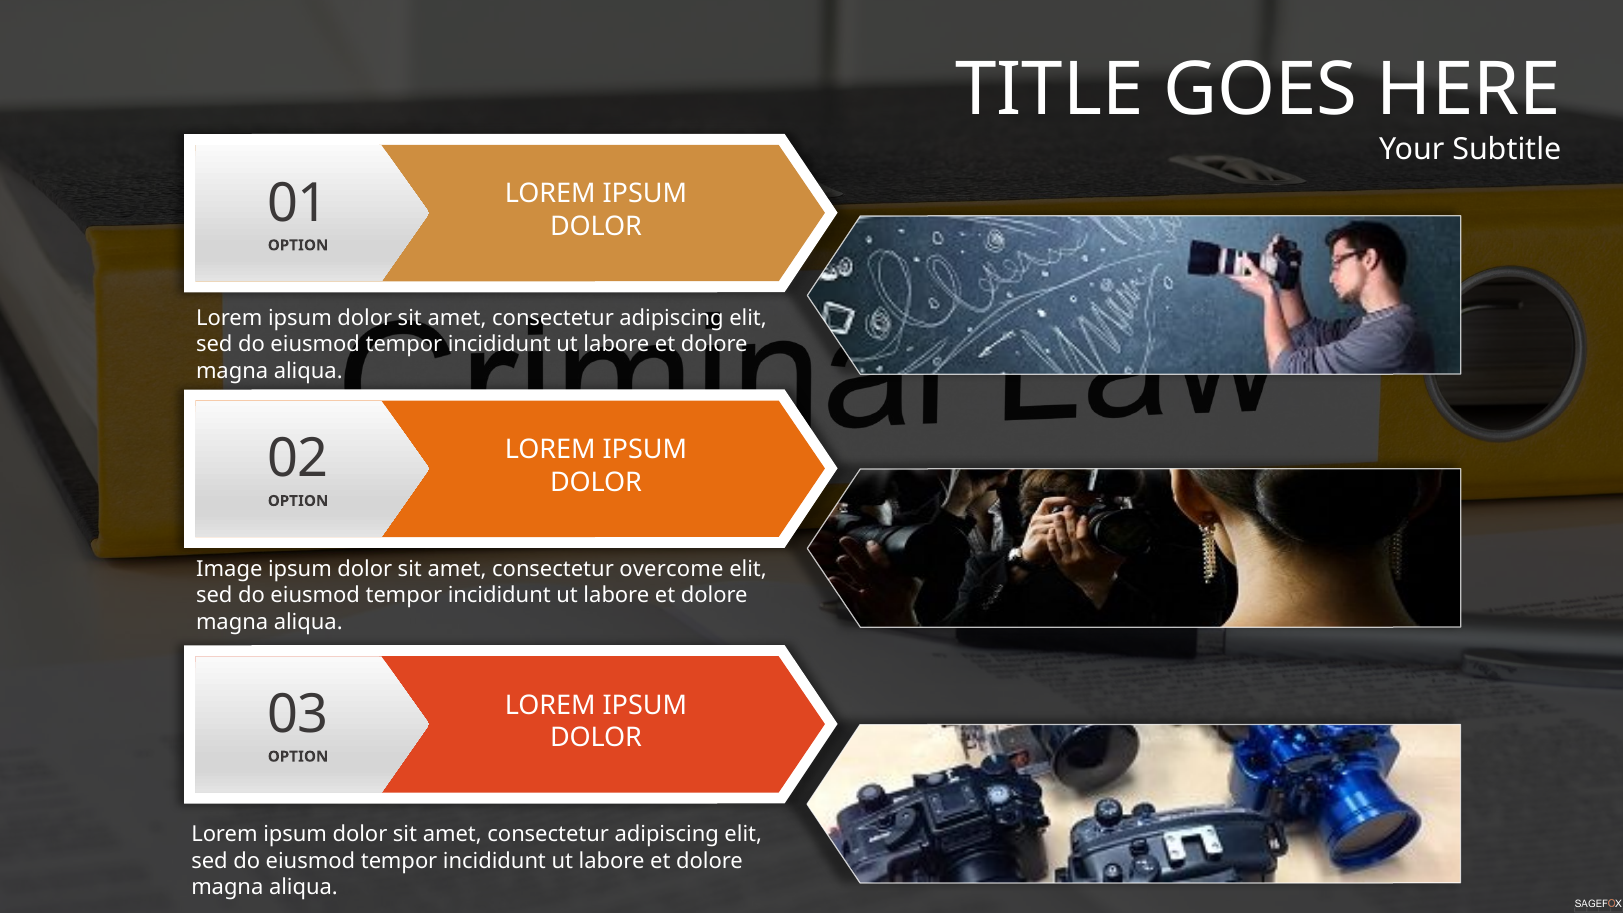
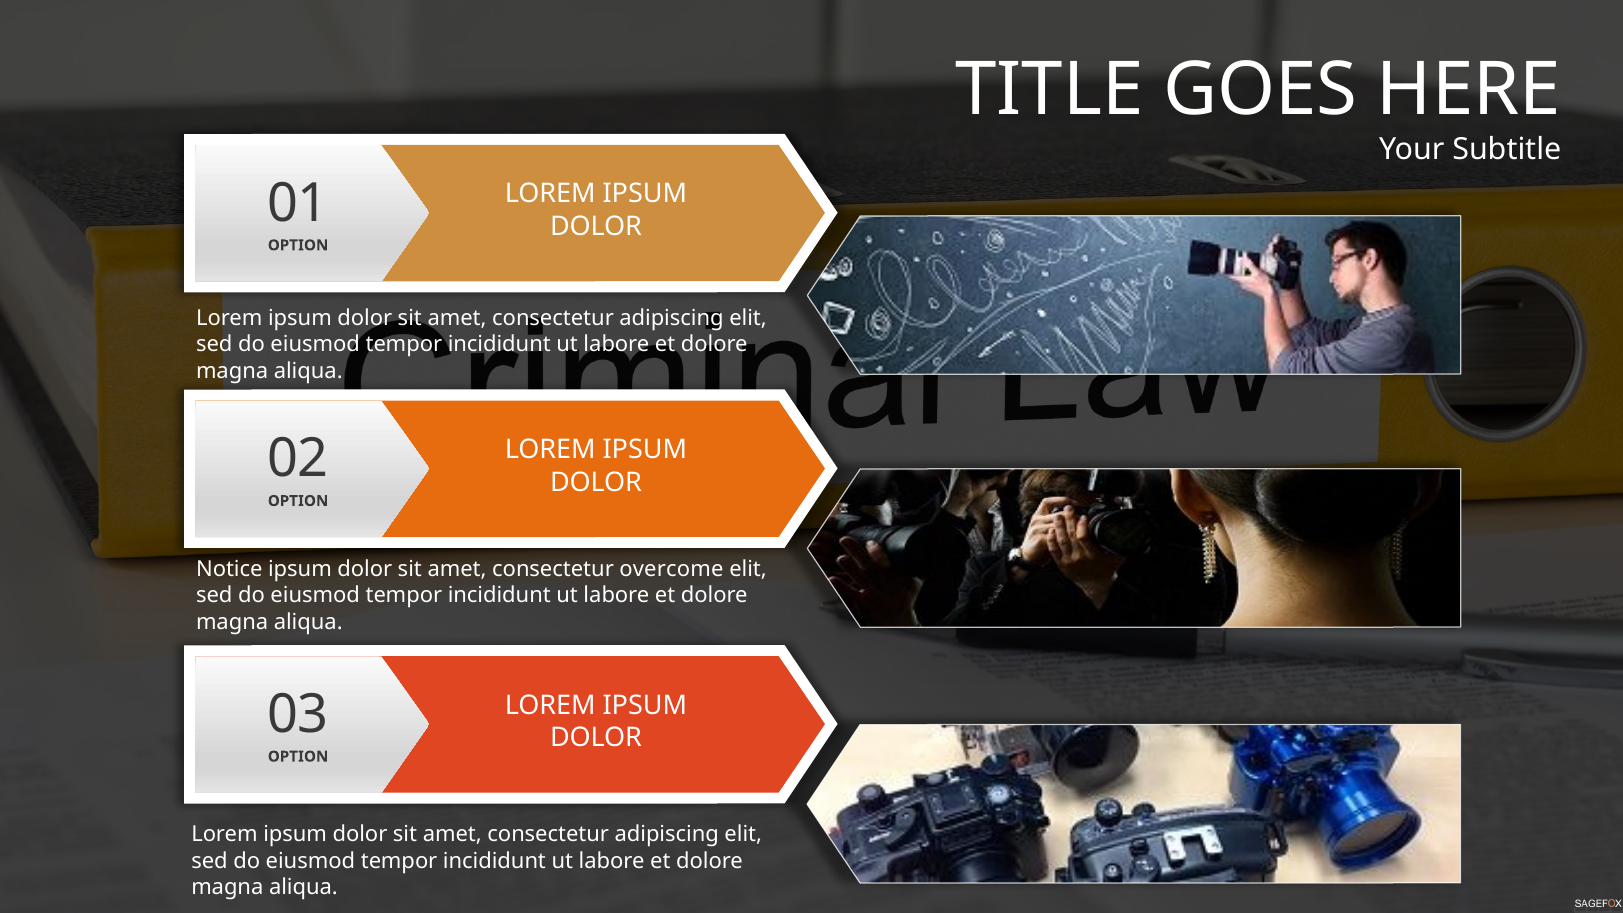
Image: Image -> Notice (229, 569)
